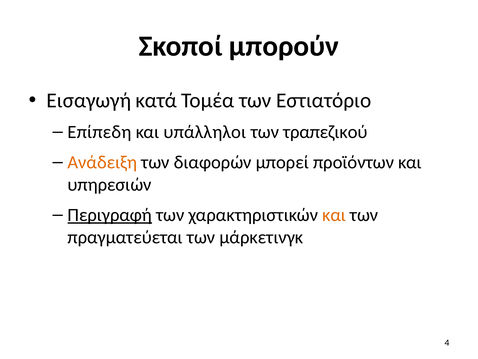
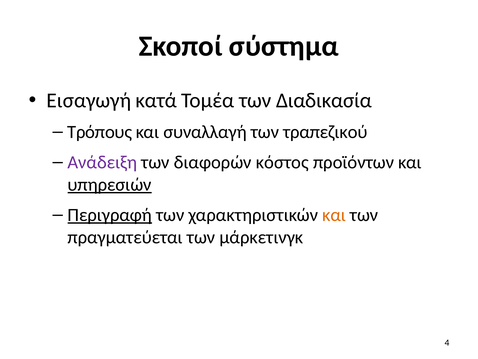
μπορούν: μπορούν -> σύστημα (284, 46)
Εστιατόριο: Εστιατόριο -> Διαδικασία (324, 100)
Επίπεδη: Επίπεδη -> Τρόπους (100, 132)
υπάλληλοι: υπάλληλοι -> συναλλαγή (205, 132)
Ανάδειξη colour: orange -> purple (102, 162)
μπορεί: μπορεί -> κόστος (282, 162)
υπηρεσιών underline: none -> present (110, 184)
